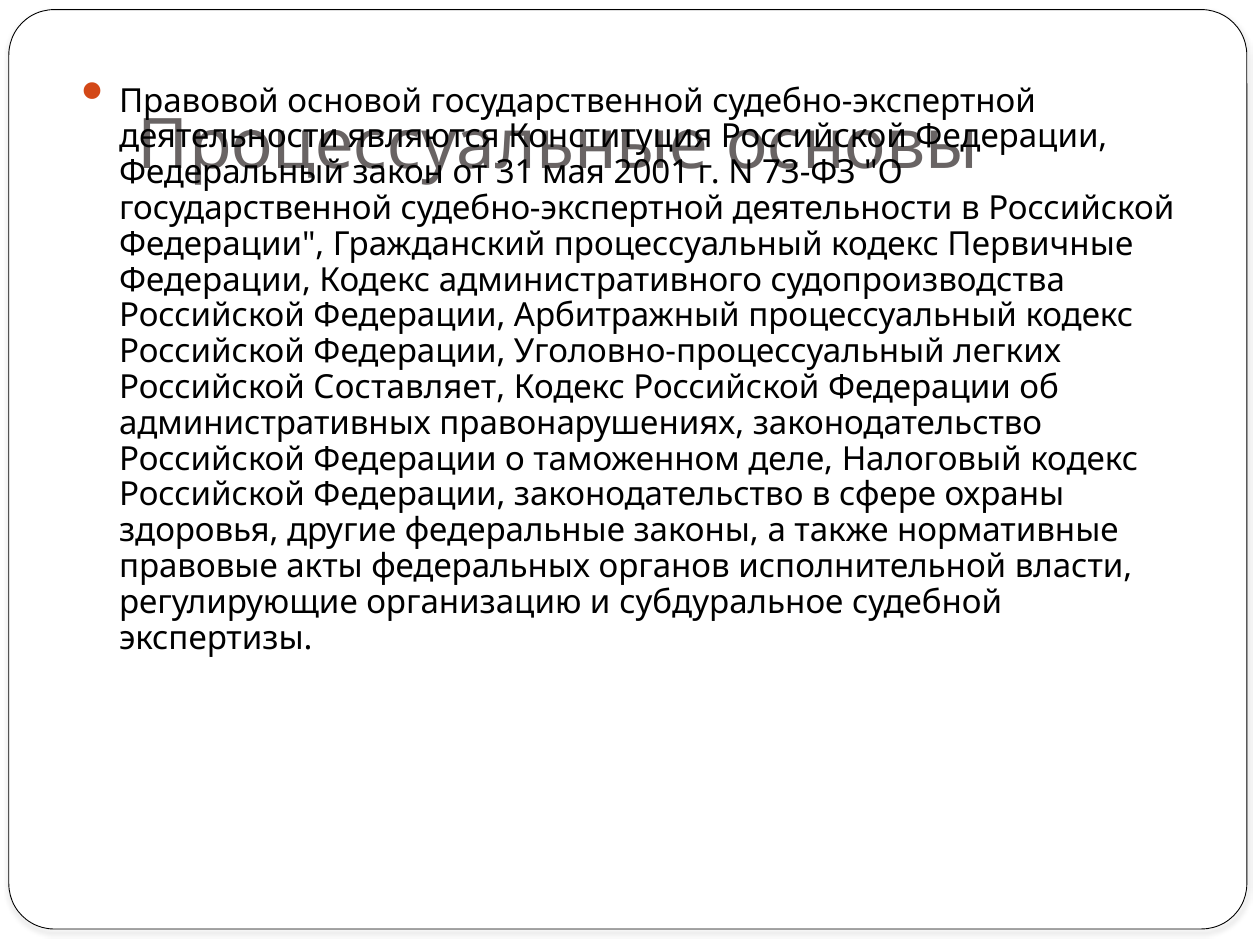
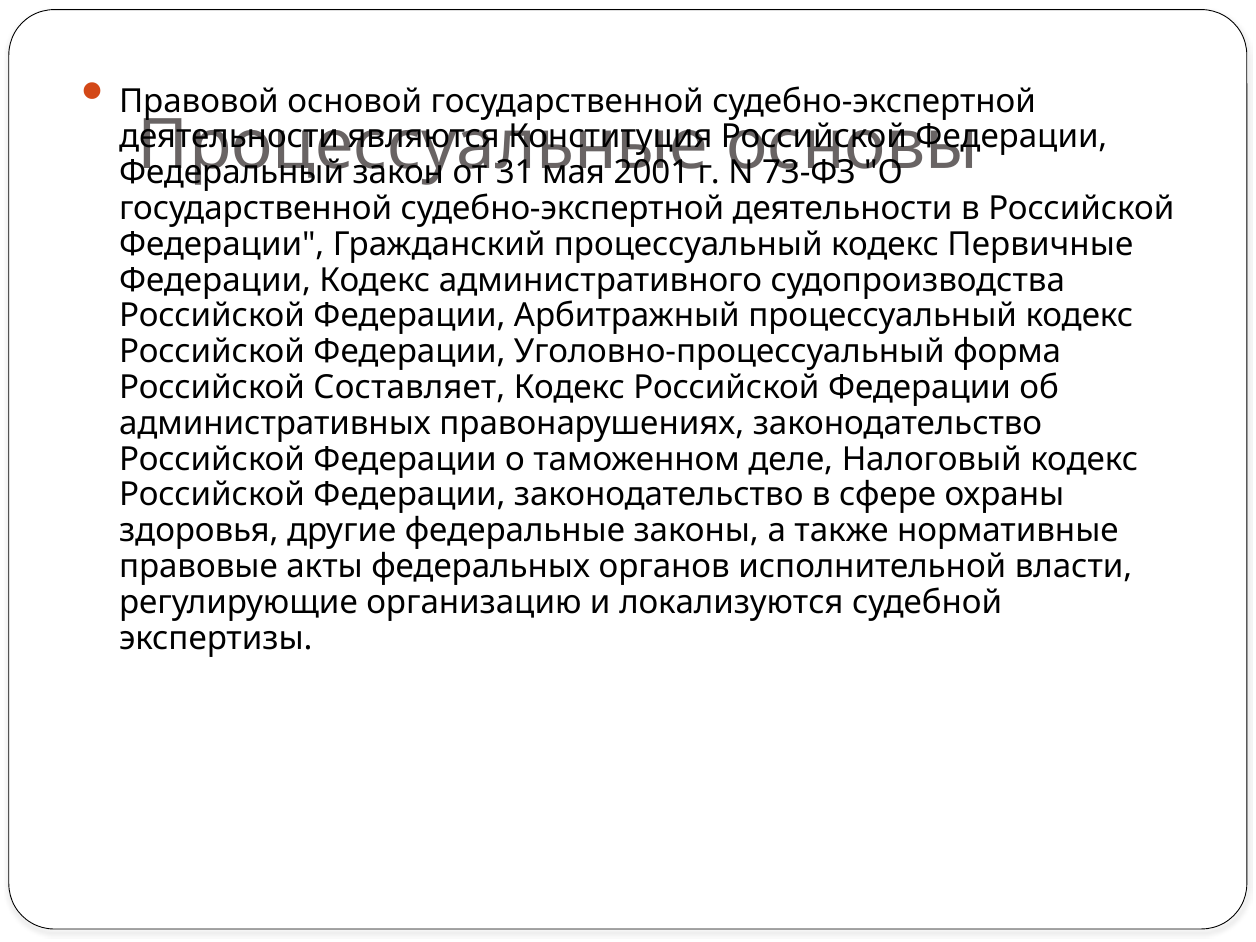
легких: легких -> форма (1007, 352)
субдуральное: субдуральное -> локализуются (731, 602)
